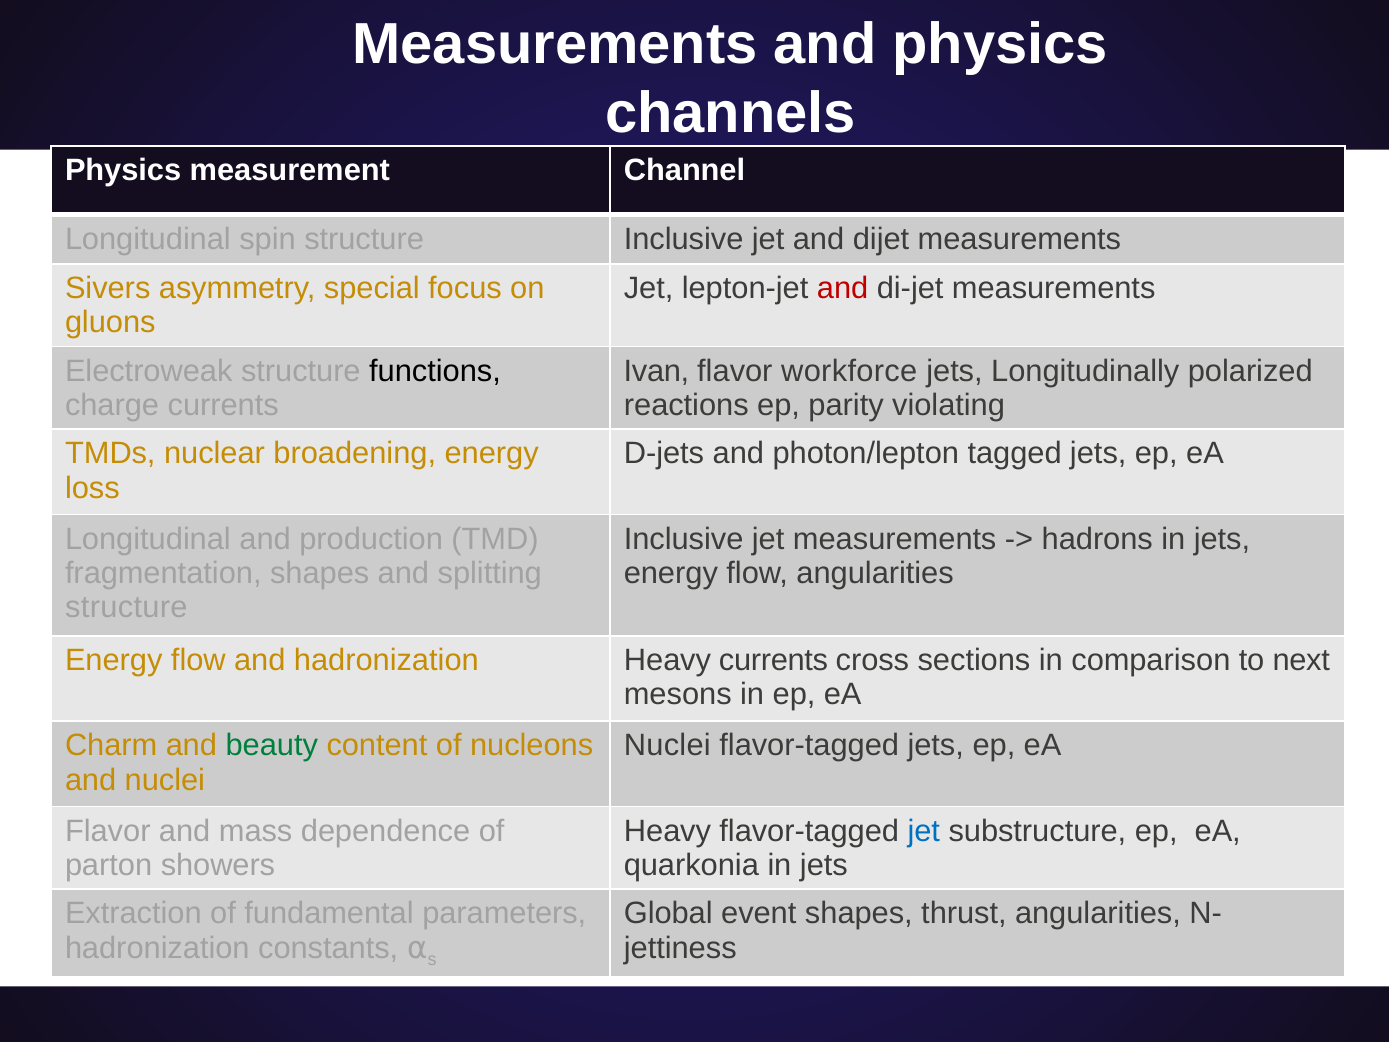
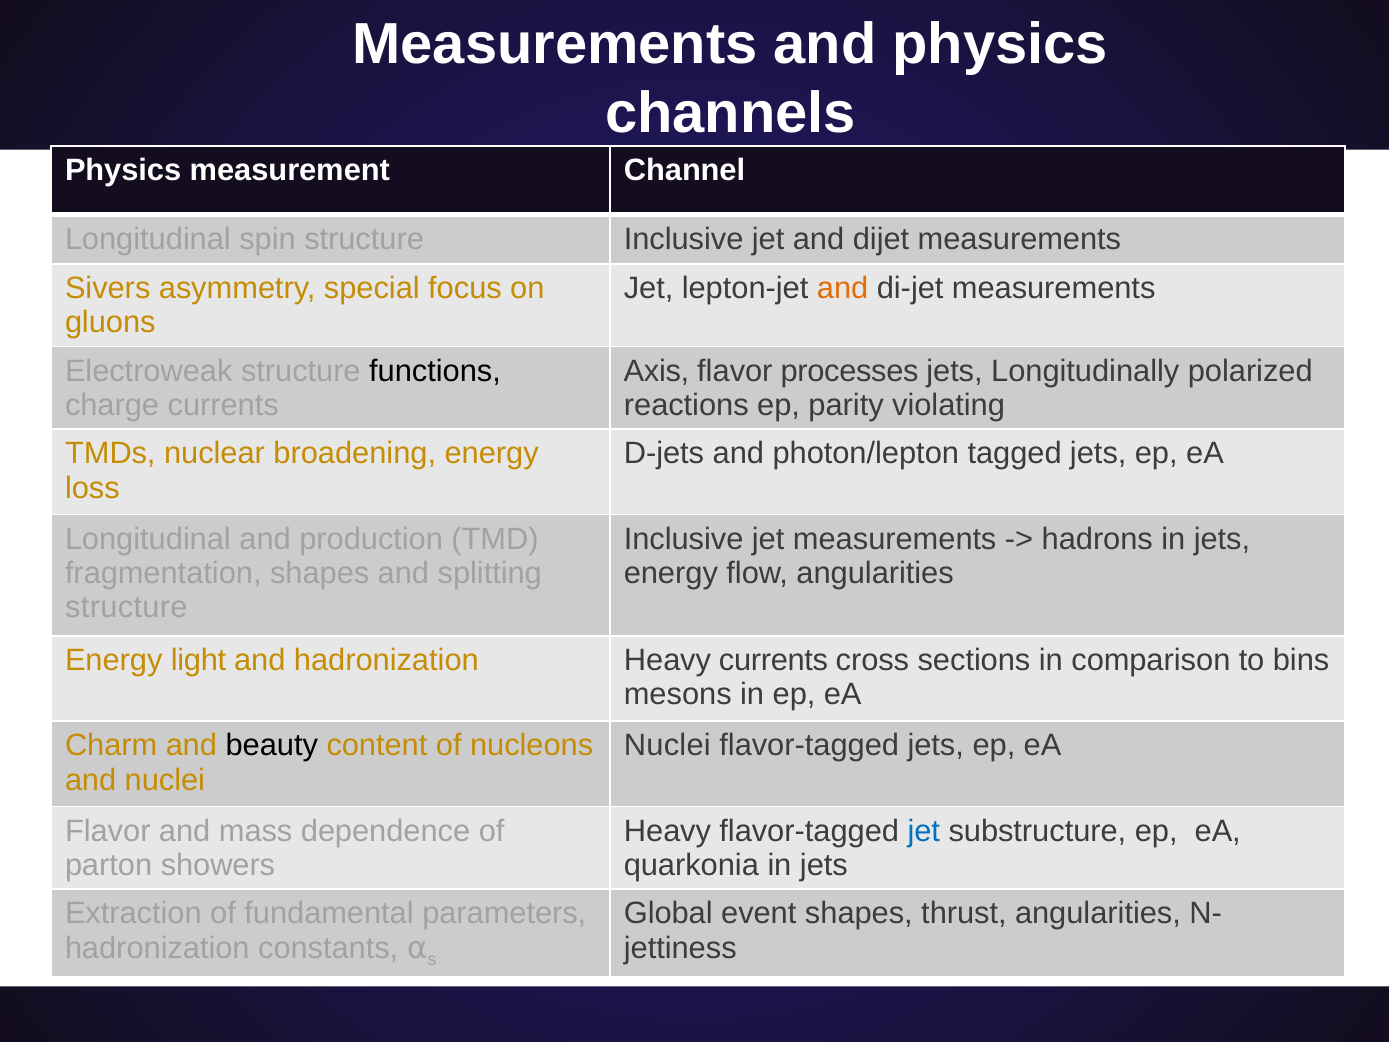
and colour: red -> orange (843, 288)
Ivan: Ivan -> Axis (656, 371)
workforce: workforce -> processes (850, 371)
flow: flow -> light (199, 660)
next: next -> bins (1301, 660)
beauty colour: green -> black (272, 745)
